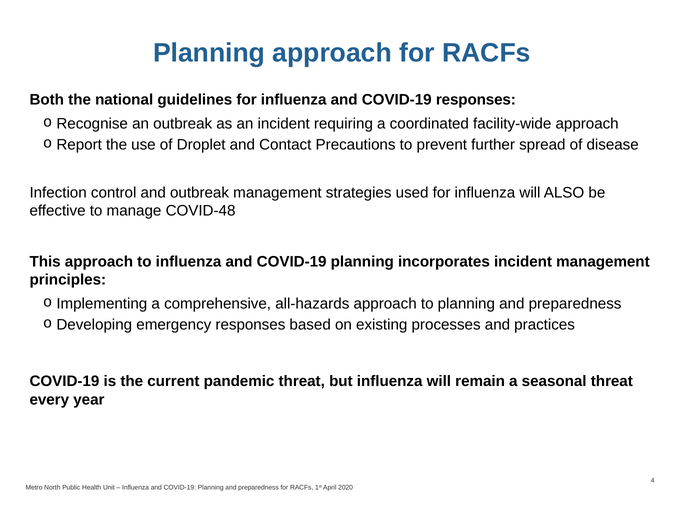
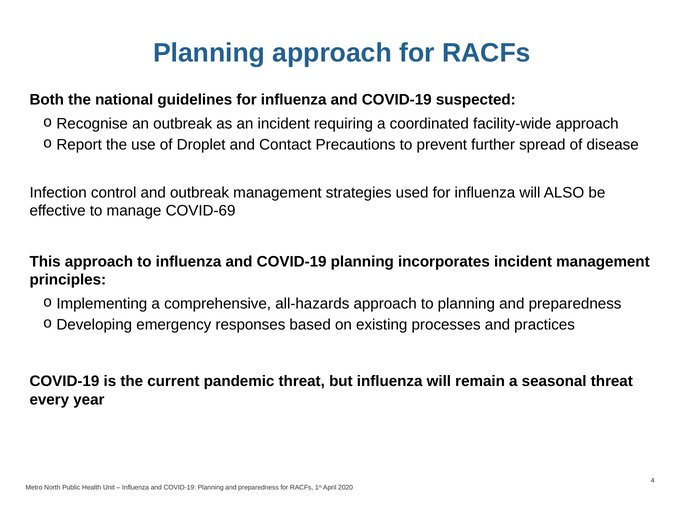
COVID-19 responses: responses -> suspected (476, 100)
COVID-48: COVID-48 -> COVID-69 (201, 211)
